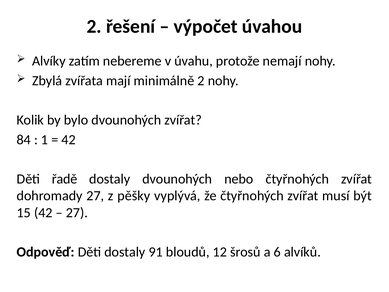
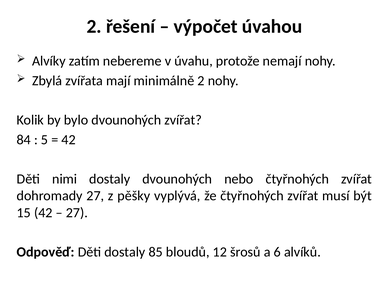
1: 1 -> 5 (45, 140)
řadě: řadě -> nimi (65, 179)
91: 91 -> 85 (156, 252)
